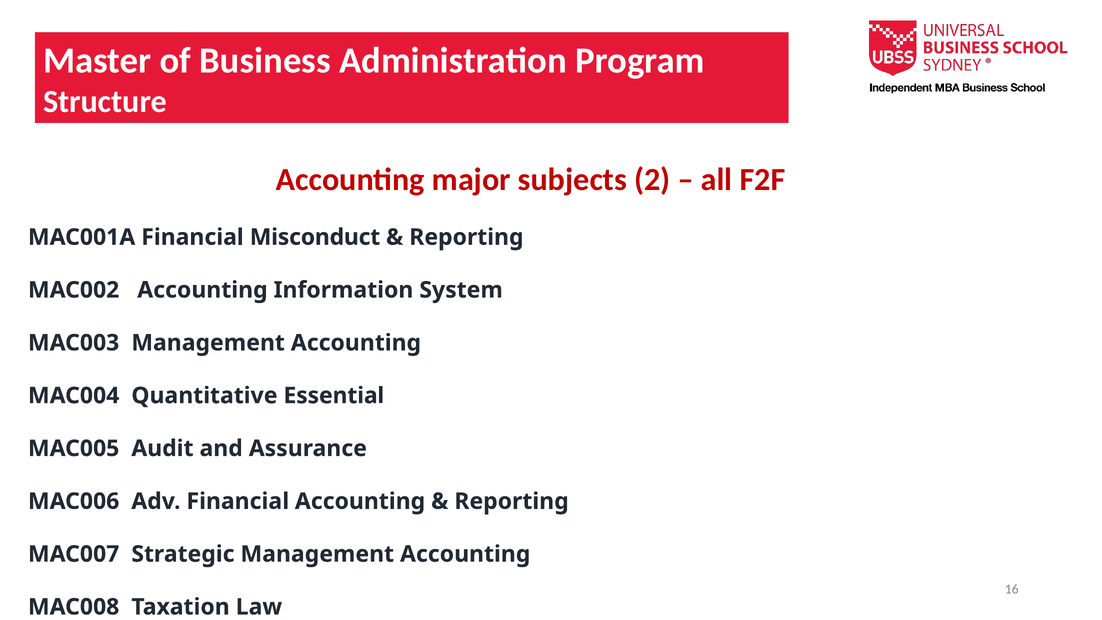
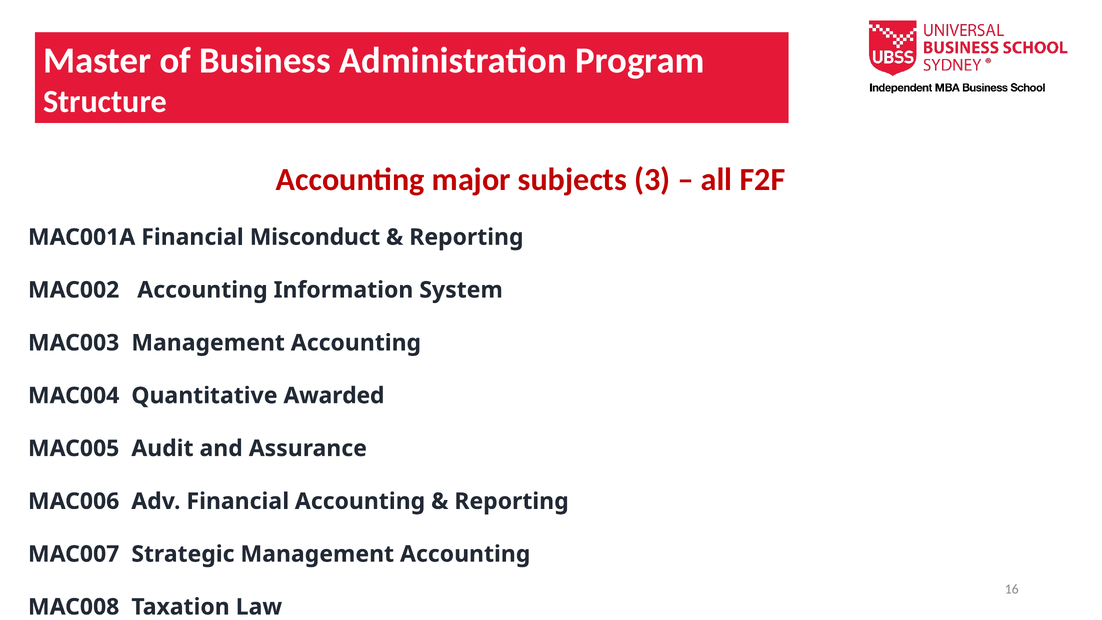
2: 2 -> 3 (652, 179)
Essential: Essential -> Awarded (334, 396)
